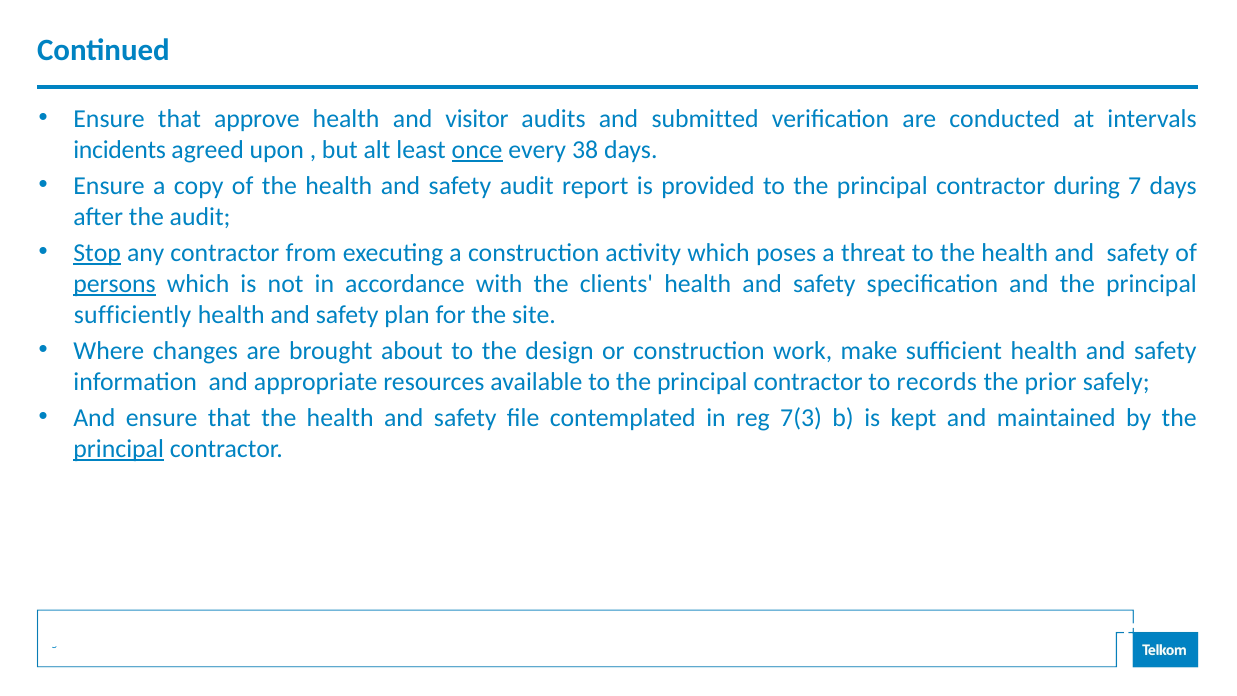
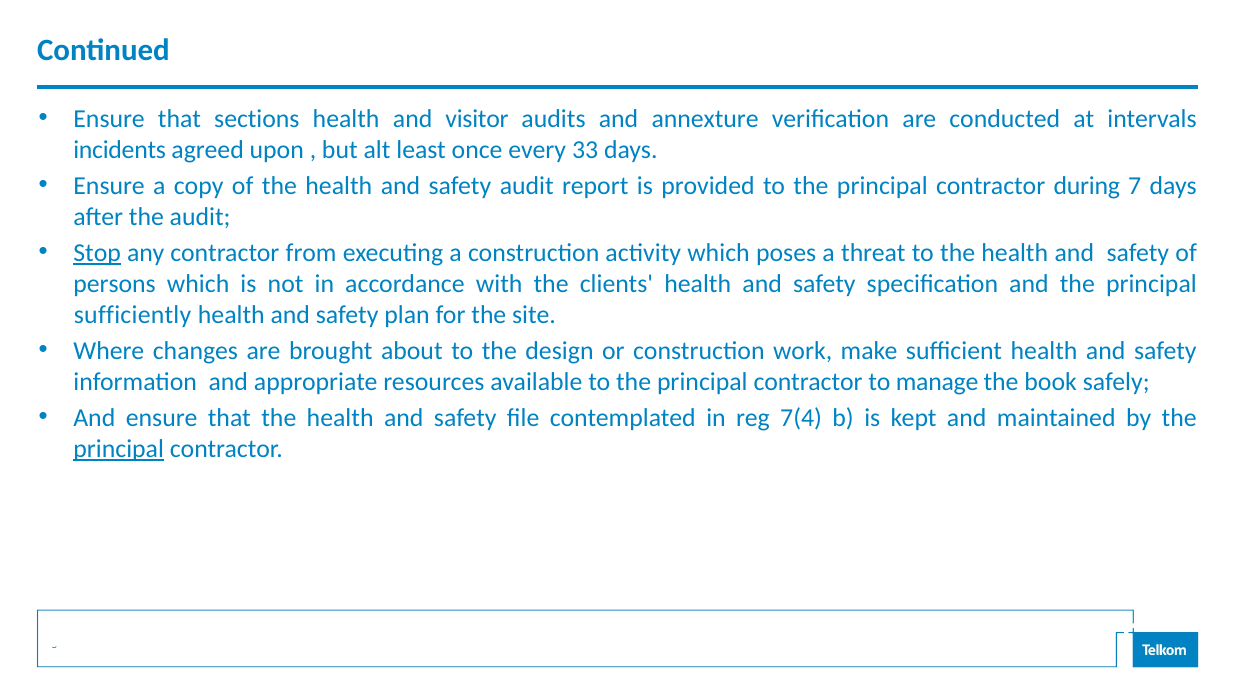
approve: approve -> sections (257, 119)
submitted: submitted -> annexture (705, 119)
once underline: present -> none (477, 150)
38: 38 -> 33 (585, 150)
persons underline: present -> none (115, 284)
records: records -> manage (937, 382)
prior: prior -> book (1051, 382)
7(3: 7(3 -> 7(4 (801, 418)
